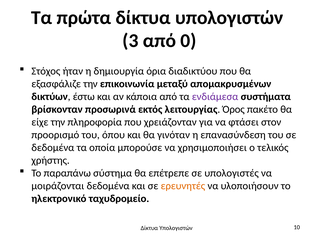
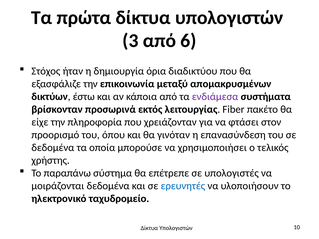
0: 0 -> 6 (188, 41)
Όρος: Όρος -> Fiber (233, 110)
ερευνητές colour: orange -> blue (183, 186)
